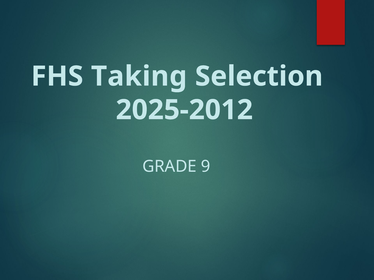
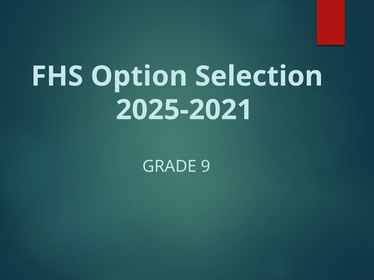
Taking: Taking -> Option (139, 76)
2025-2012: 2025-2012 -> 2025-2021 (184, 110)
